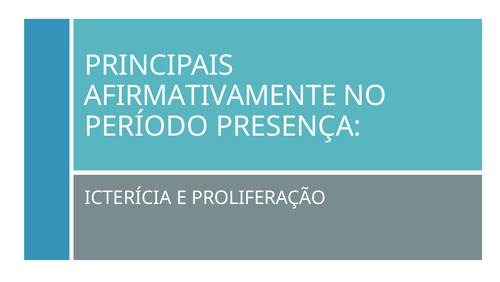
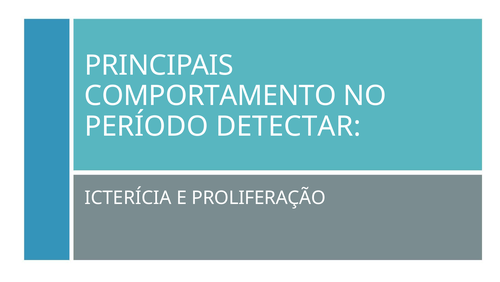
AFIRMATIVAMENTE: AFIRMATIVAMENTE -> COMPORTAMENTO (210, 96)
PRESENÇA: PRESENÇA -> DETECTAR (288, 126)
